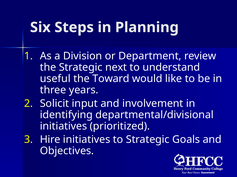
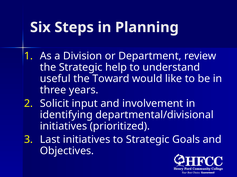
next: next -> help (116, 68)
Hire: Hire -> Last (50, 140)
